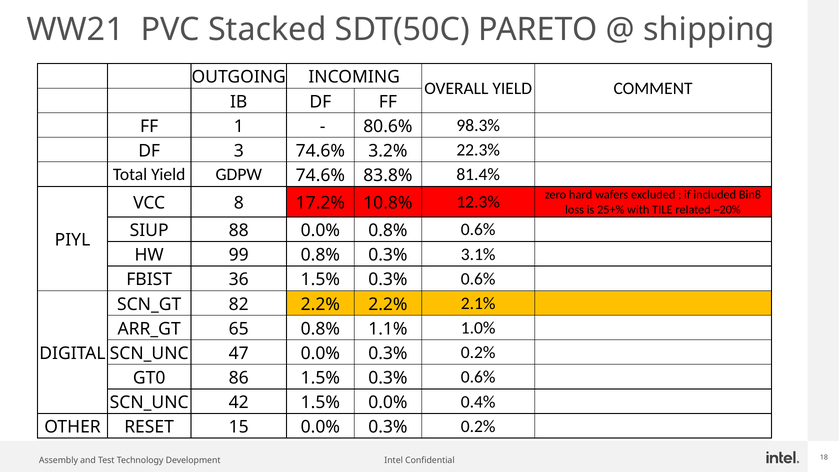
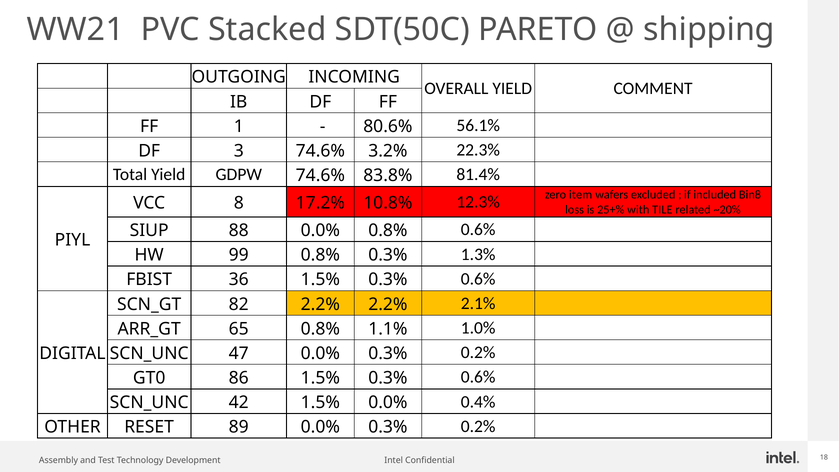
98.3%: 98.3% -> 56.1% (478, 126)
hard: hard -> item (581, 195)
3.1%: 3.1% -> 1.3% (478, 254)
15: 15 -> 89 (239, 427)
